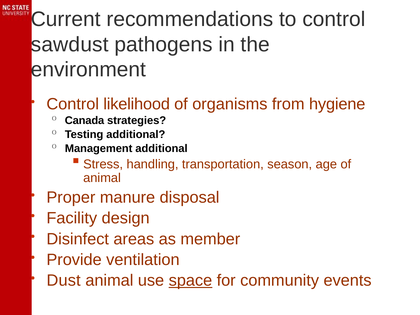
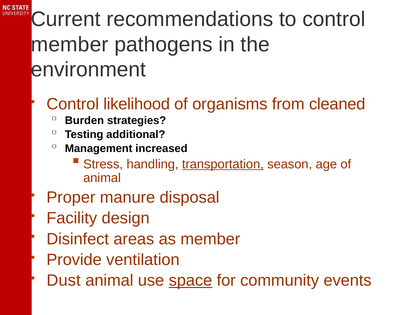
sawdust: sawdust -> member (70, 44)
hygiene: hygiene -> cleaned (337, 104)
Canada: Canada -> Burden (84, 120)
Management additional: additional -> increased (161, 149)
transportation underline: none -> present (223, 164)
